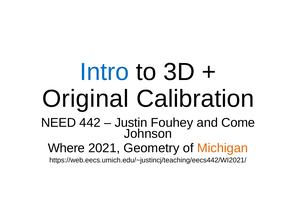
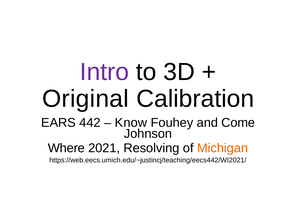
Intro colour: blue -> purple (104, 72)
NEED: NEED -> EARS (59, 123)
Justin: Justin -> Know (131, 123)
Geometry: Geometry -> Resolving (151, 148)
